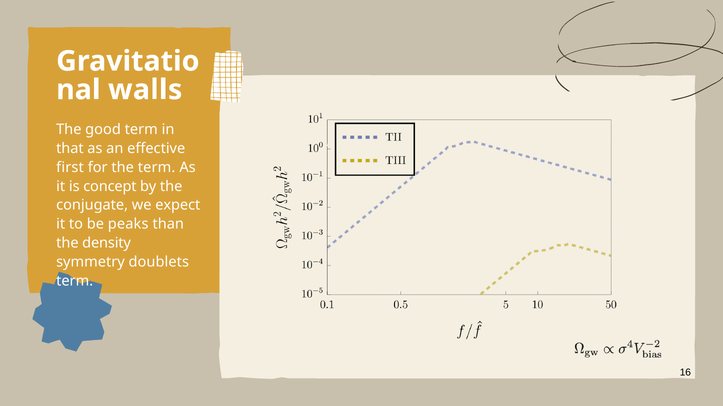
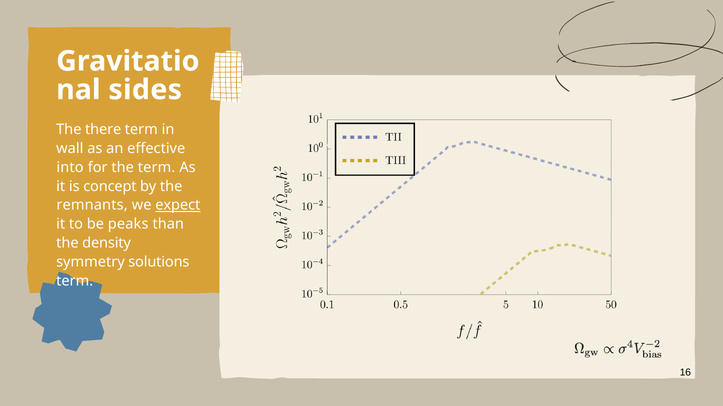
walls: walls -> sides (145, 90)
good: good -> there (103, 130)
that: that -> wall (70, 149)
first: first -> into (70, 168)
conjugate: conjugate -> remnants (92, 206)
expect underline: none -> present (178, 206)
doublets: doublets -> solutions (159, 262)
